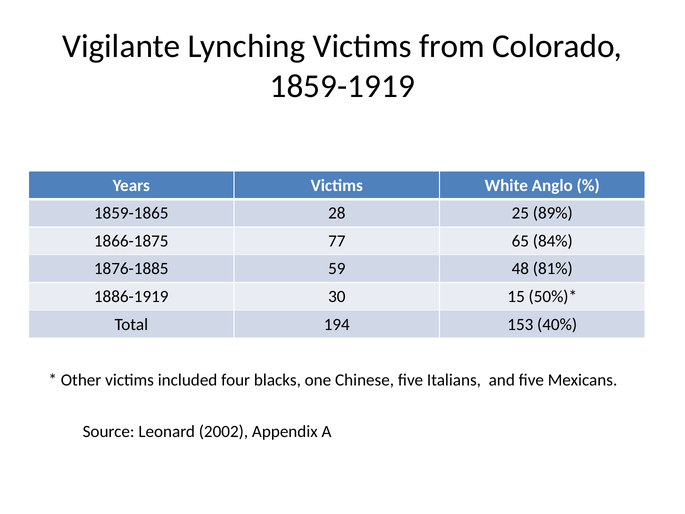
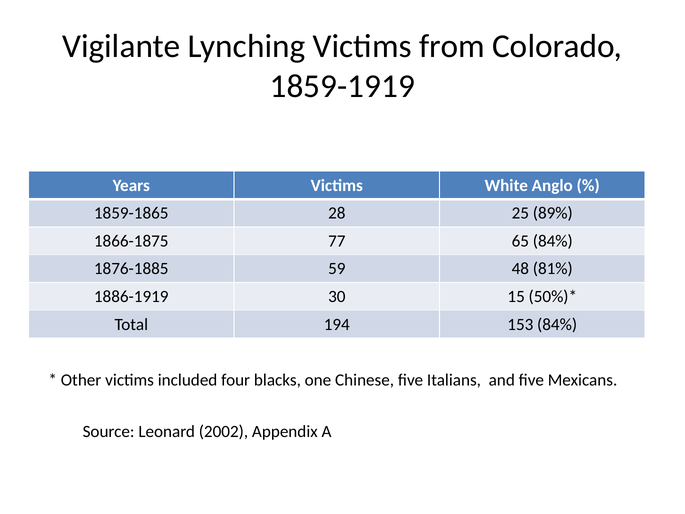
153 40%: 40% -> 84% (557, 324)
